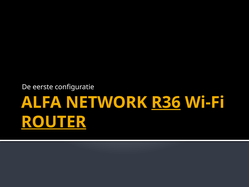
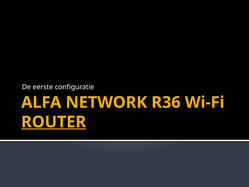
R36 underline: present -> none (166, 102)
